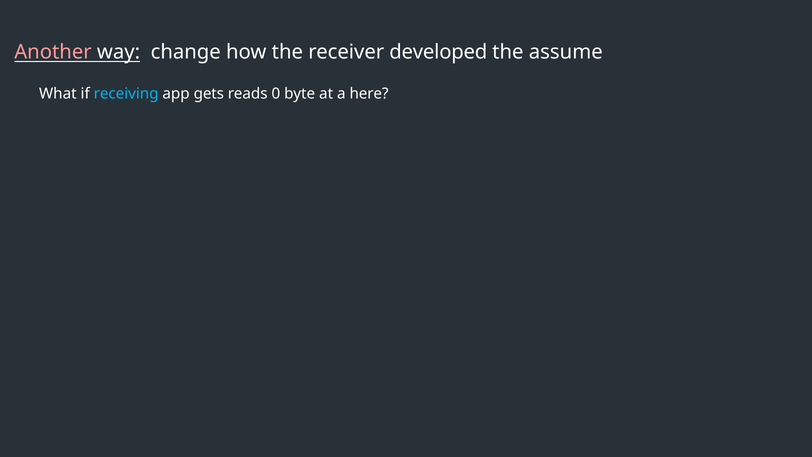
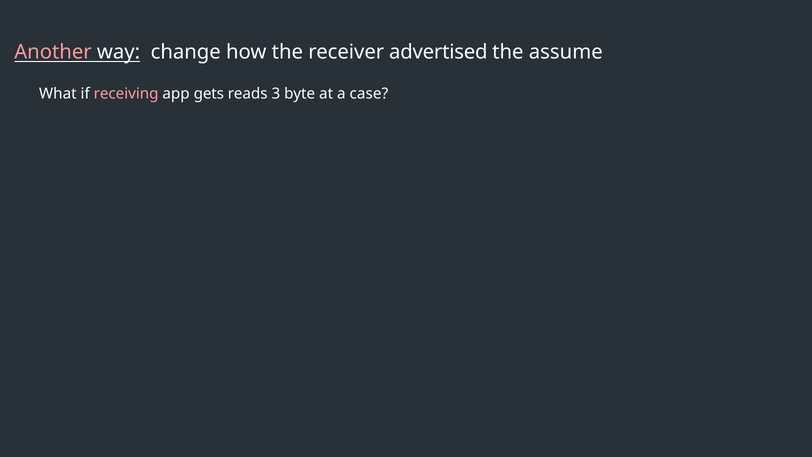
developed: developed -> advertised (438, 52)
receiving colour: light blue -> pink (126, 94)
0: 0 -> 3 (276, 94)
here: here -> case (369, 94)
